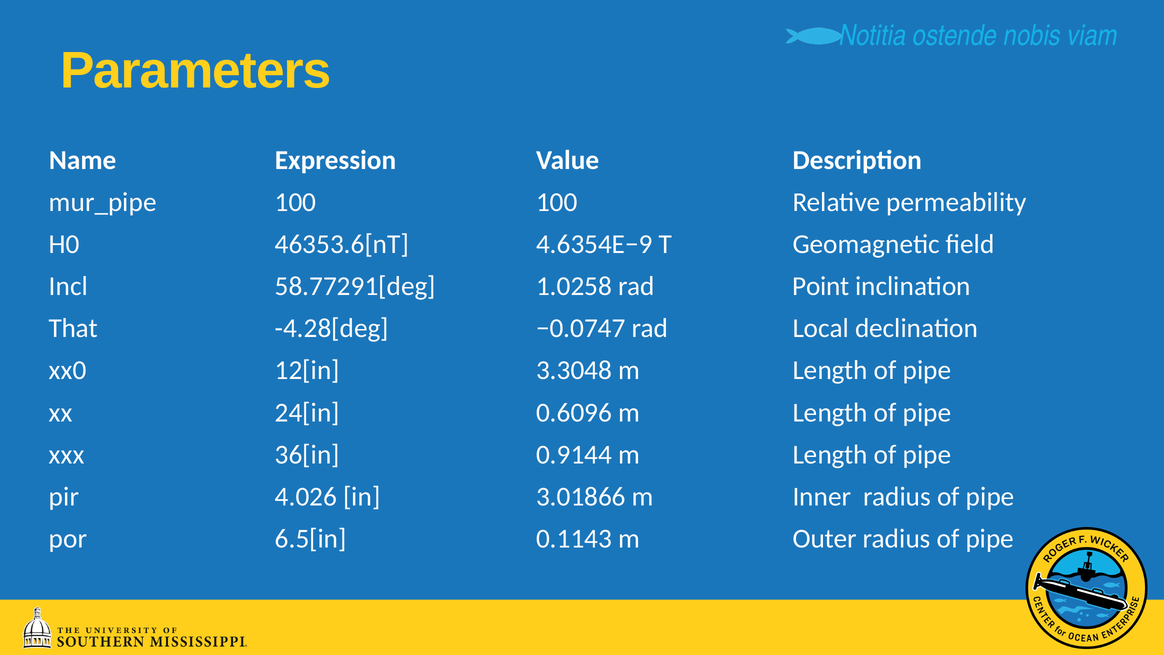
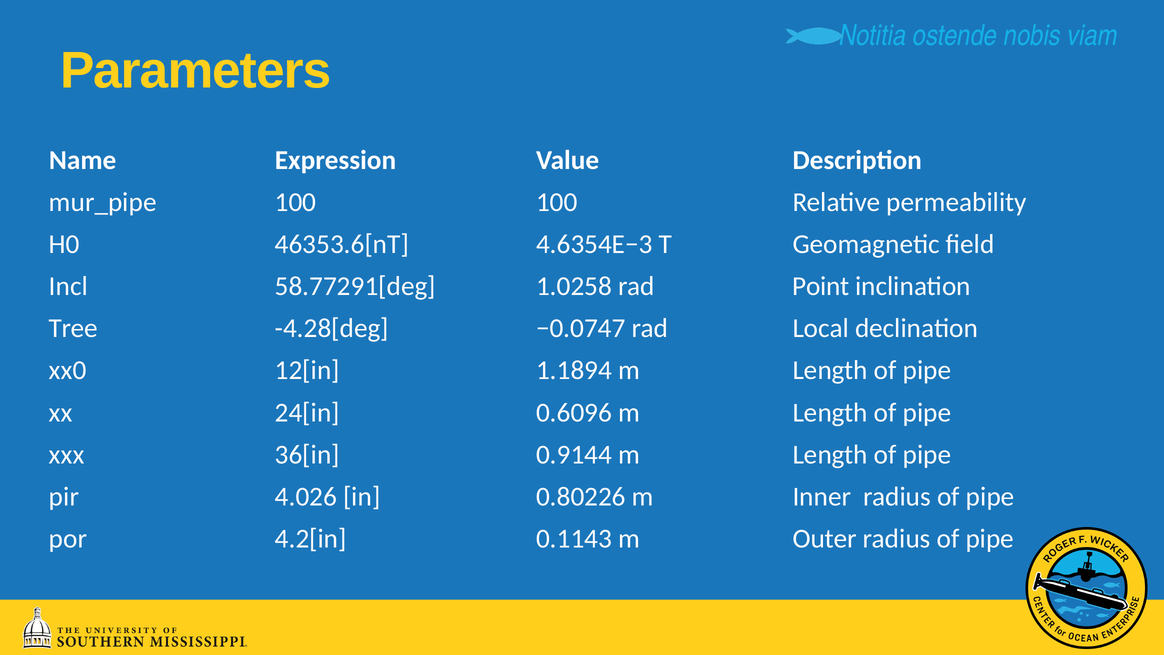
4.6354E−9: 4.6354E−9 -> 4.6354E−3 (594, 244)
That: That -> Tree (73, 328)
3.3048: 3.3048 -> 1.1894 (574, 370)
3.01866: 3.01866 -> 0.80226 (581, 496)
6.5[in: 6.5[in -> 4.2[in (311, 539)
